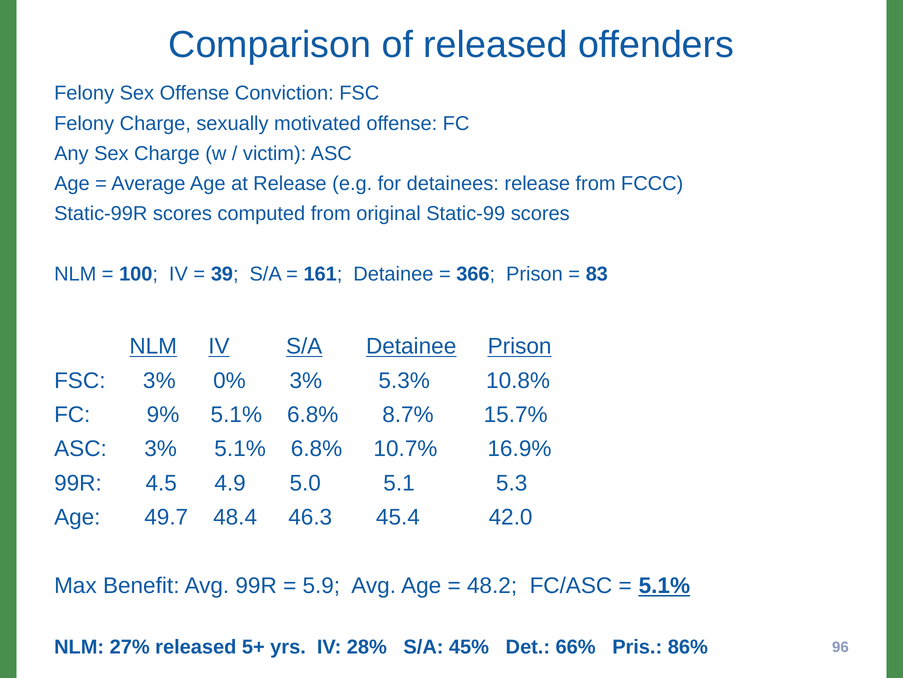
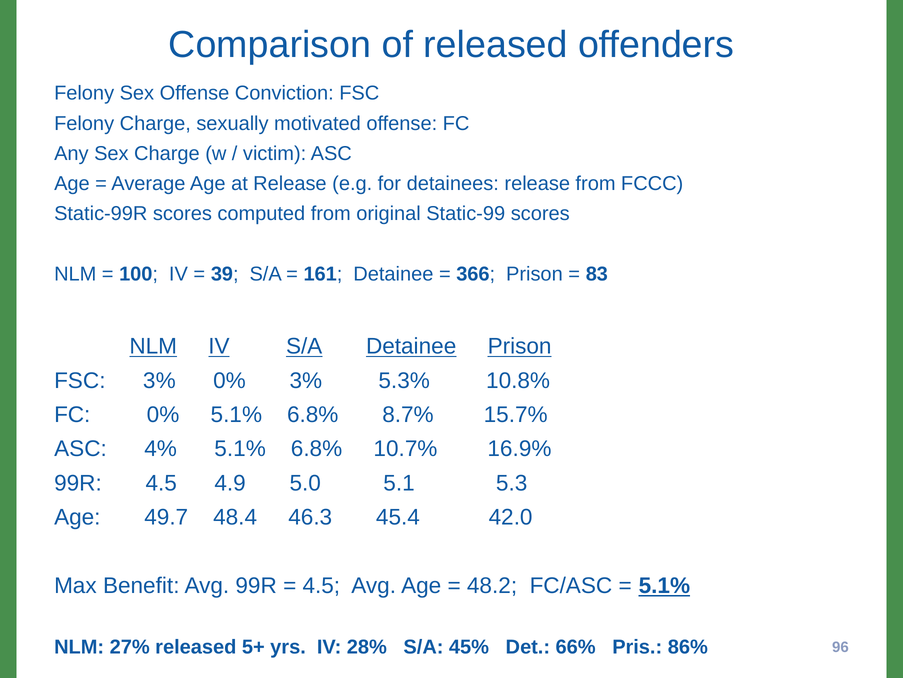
FC 9%: 9% -> 0% (163, 414)
ASC 3%: 3% -> 4% (161, 448)
5.9: 5.9 -> 4.5 (321, 585)
